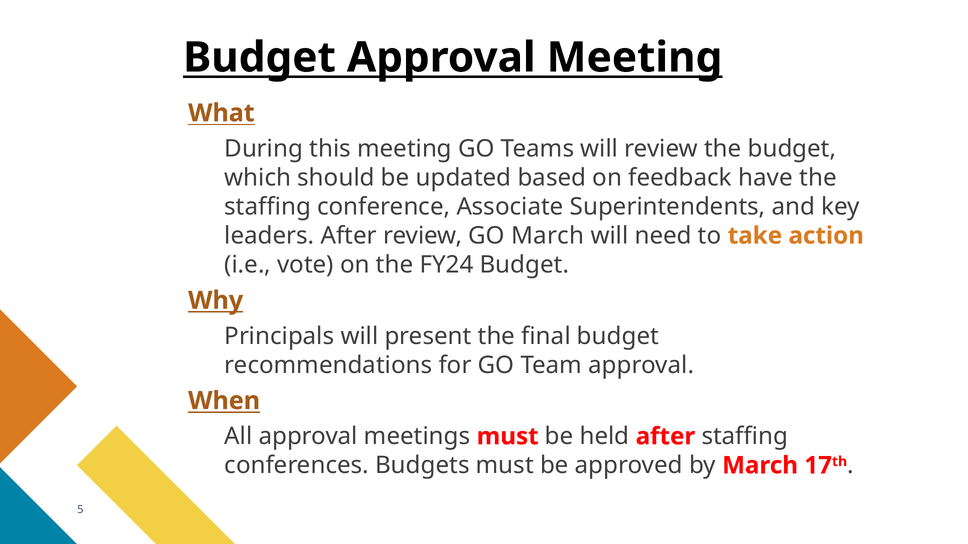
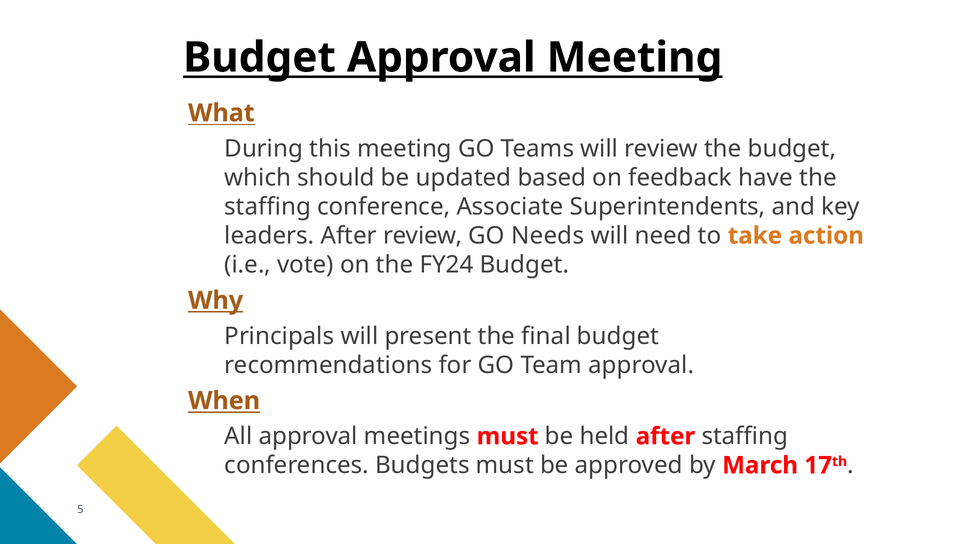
GO March: March -> Needs (548, 236)
